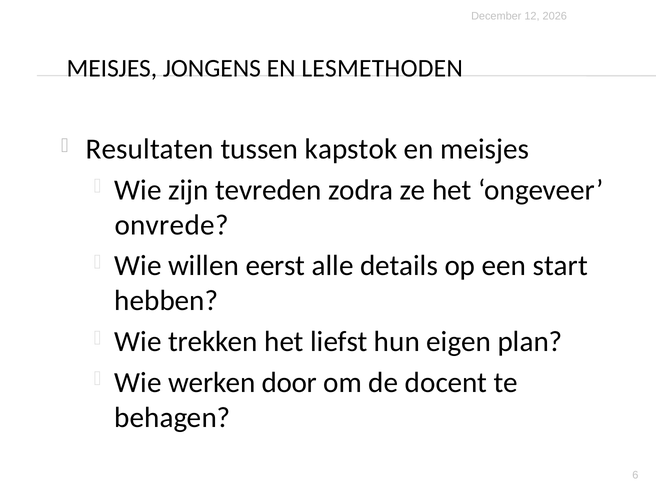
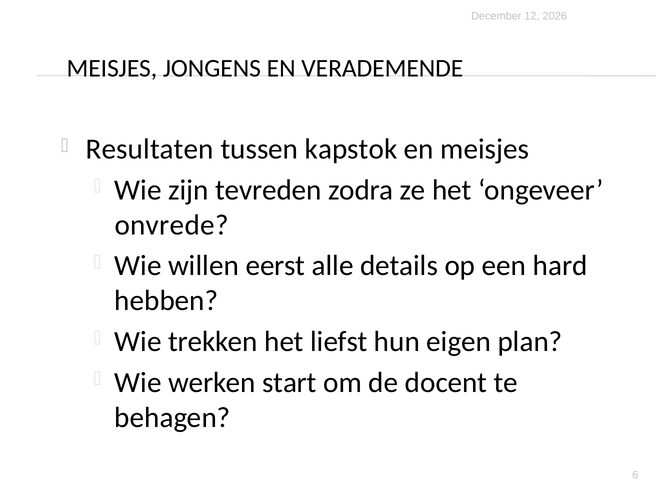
LESMETHODEN: LESMETHODEN -> VERADEMENDE (382, 68)
start: start -> hard (560, 266)
door: door -> start (289, 383)
